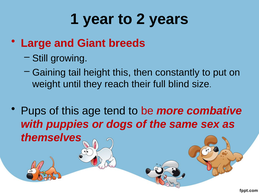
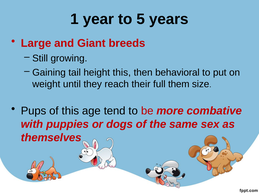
2: 2 -> 5 (141, 19)
constantly: constantly -> behavioral (177, 73)
blind: blind -> them (179, 84)
